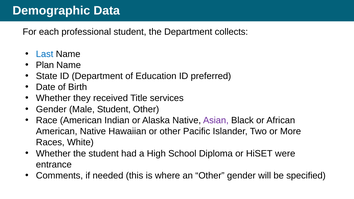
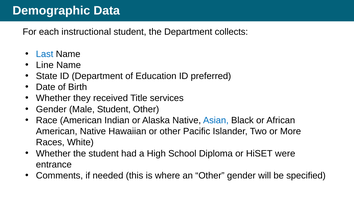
professional: professional -> instructional (86, 32)
Plan: Plan -> Line (45, 65)
Asian colour: purple -> blue (216, 120)
